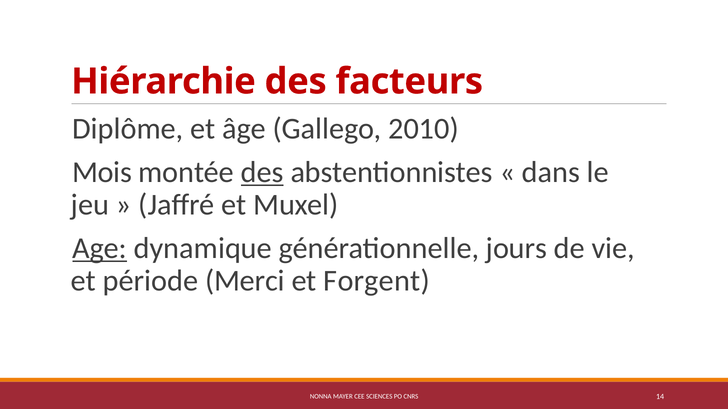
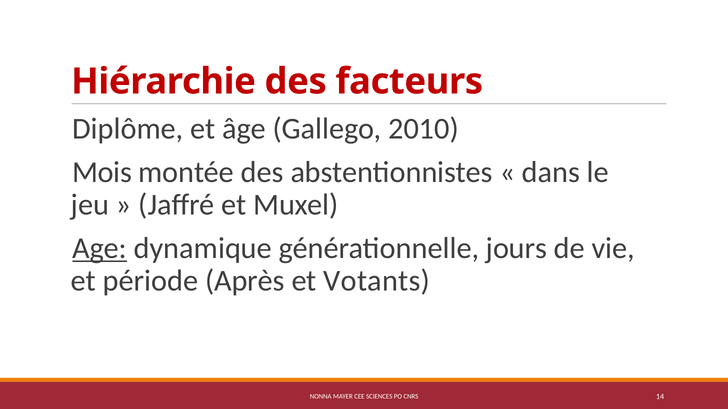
des underline: present -> none (262, 172)
Merci: Merci -> Après (245, 281)
Forgent: Forgent -> Votants (377, 281)
